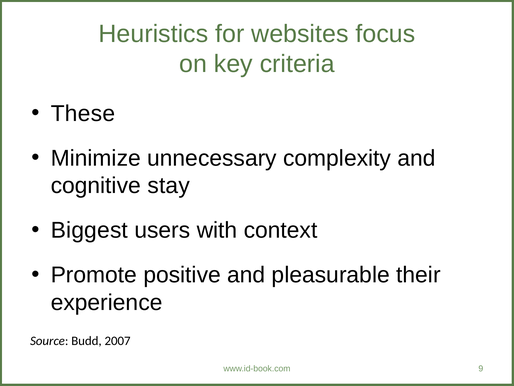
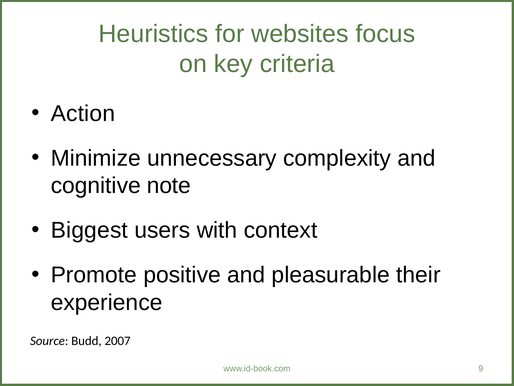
These: These -> Action (83, 113)
stay: stay -> note (169, 186)
